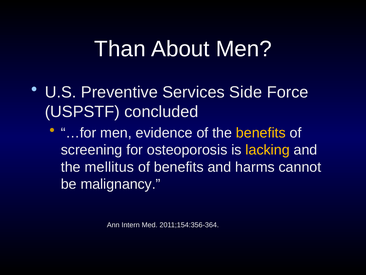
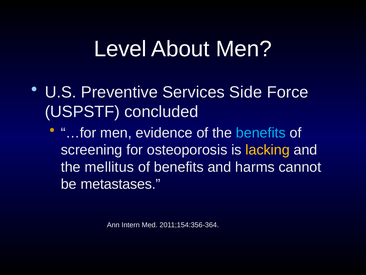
Than: Than -> Level (120, 49)
benefits colour: yellow -> light blue (261, 133)
malignancy: malignancy -> metastases (120, 184)
